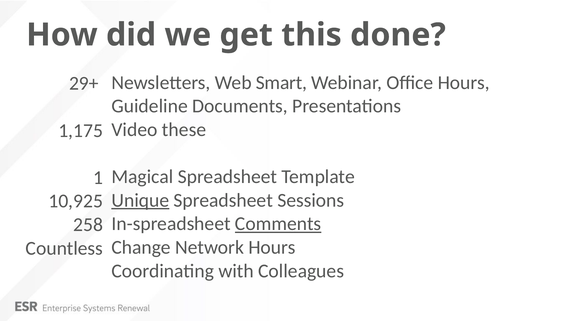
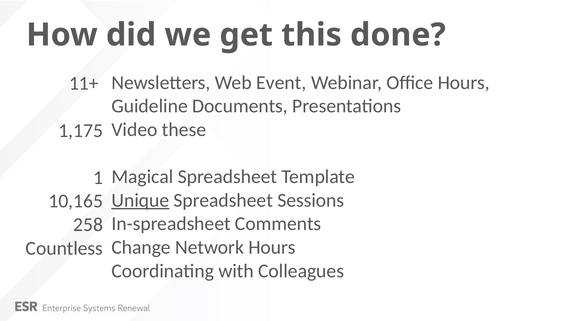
Smart: Smart -> Event (281, 83)
29+: 29+ -> 11+ (84, 84)
10,925: 10,925 -> 10,165 (76, 201)
Comments underline: present -> none (278, 224)
